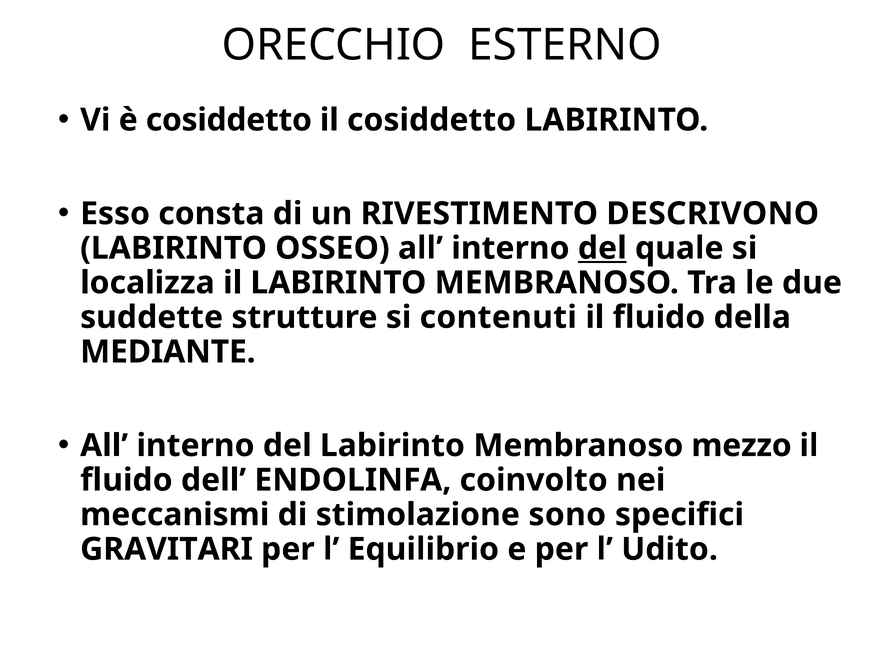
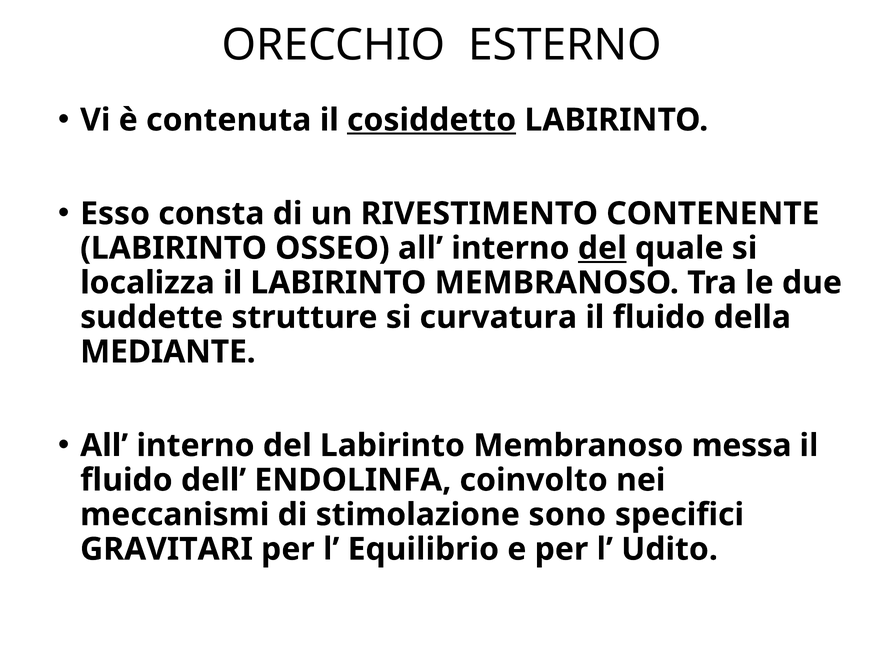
è cosiddetto: cosiddetto -> contenuta (229, 120)
cosiddetto underline: none -> present (432, 120)
DESCRIVONO: DESCRIVONO -> CONTENENTE (713, 214)
contenuti: contenuti -> curvatura (498, 317)
mezzo: mezzo -> messa (742, 446)
